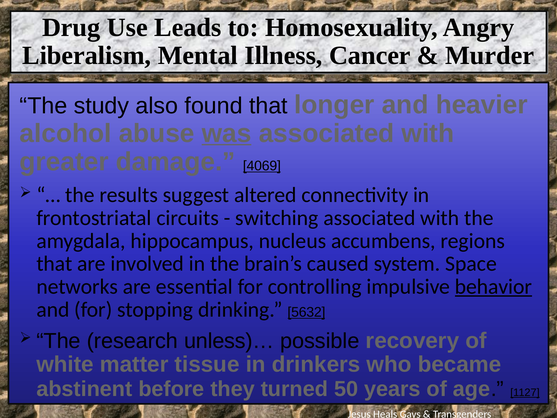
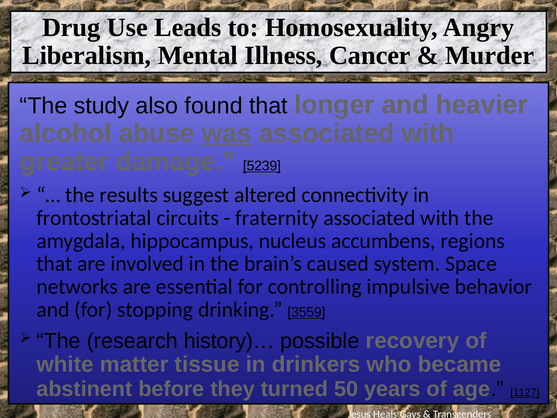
4069: 4069 -> 5239 (262, 166)
switching: switching -> fraternity (277, 218)
behavior underline: present -> none (494, 287)
5632: 5632 -> 3559 (306, 312)
unless)…: unless)… -> history)… (229, 341)
